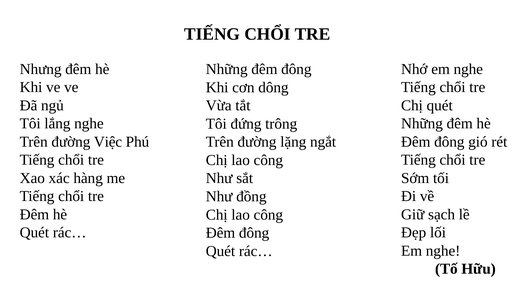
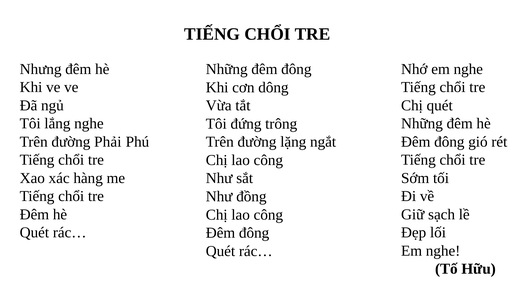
Việc: Việc -> Phải (108, 142)
